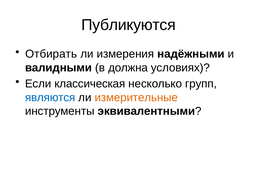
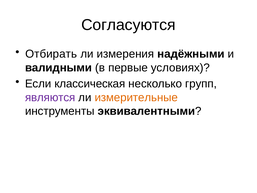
Публикуются: Публикуются -> Согласуются (128, 25)
должна: должна -> первые (128, 68)
являются colour: blue -> purple (50, 97)
